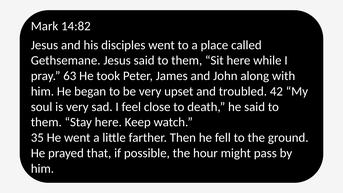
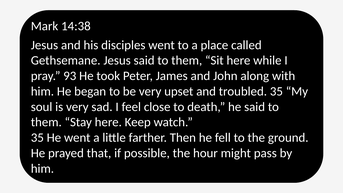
14:82: 14:82 -> 14:38 (76, 26)
63: 63 -> 93 (70, 76)
troubled 42: 42 -> 35 (276, 91)
